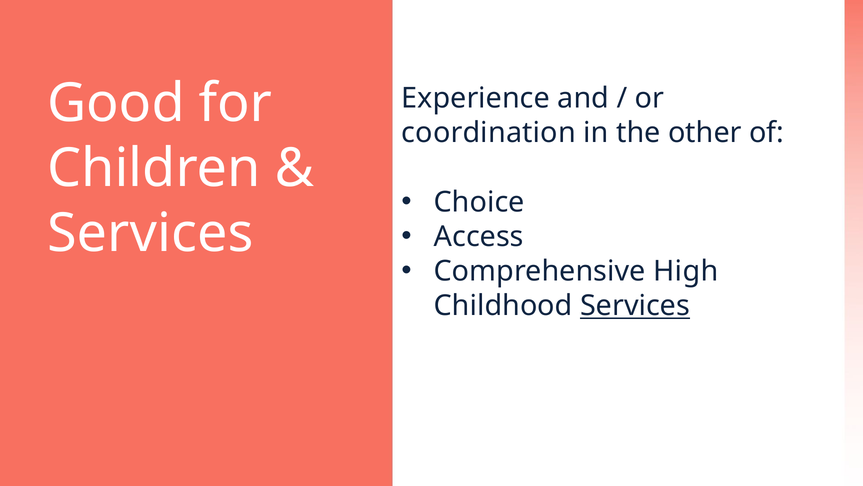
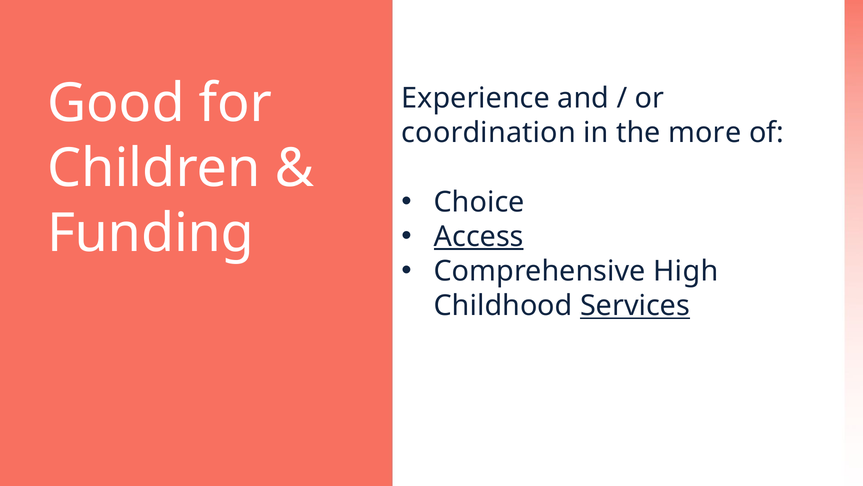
other: other -> more (705, 133)
Services: Services -> Funding (151, 233)
Access underline: none -> present (479, 236)
